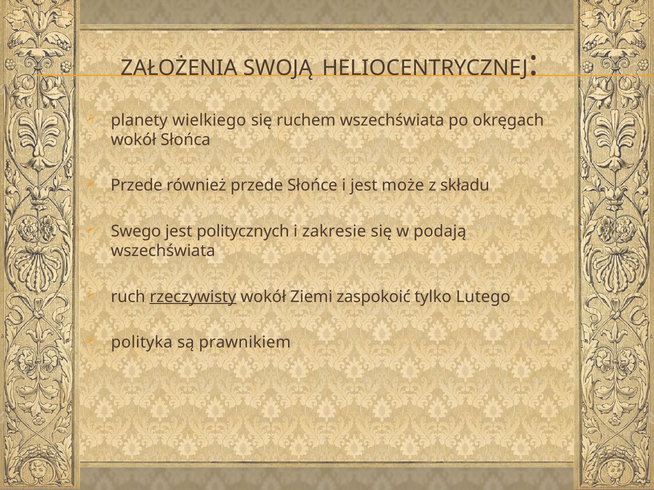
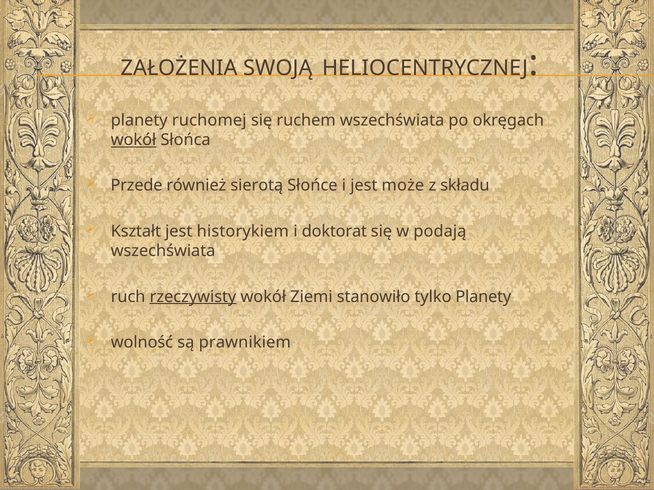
wielkiego: wielkiego -> ruchomej (209, 120)
wokół underline: none -> present (134, 140)
również przede: przede -> sierotą (257, 186)
Swego: Swego -> Kształt (136, 232)
politycznych: politycznych -> historykiem (243, 232)
zakresie: zakresie -> doktorat (334, 232)
zaspokoić: zaspokoić -> stanowiło (374, 297)
tylko Lutego: Lutego -> Planety (483, 297)
polityka: polityka -> wolność (142, 343)
